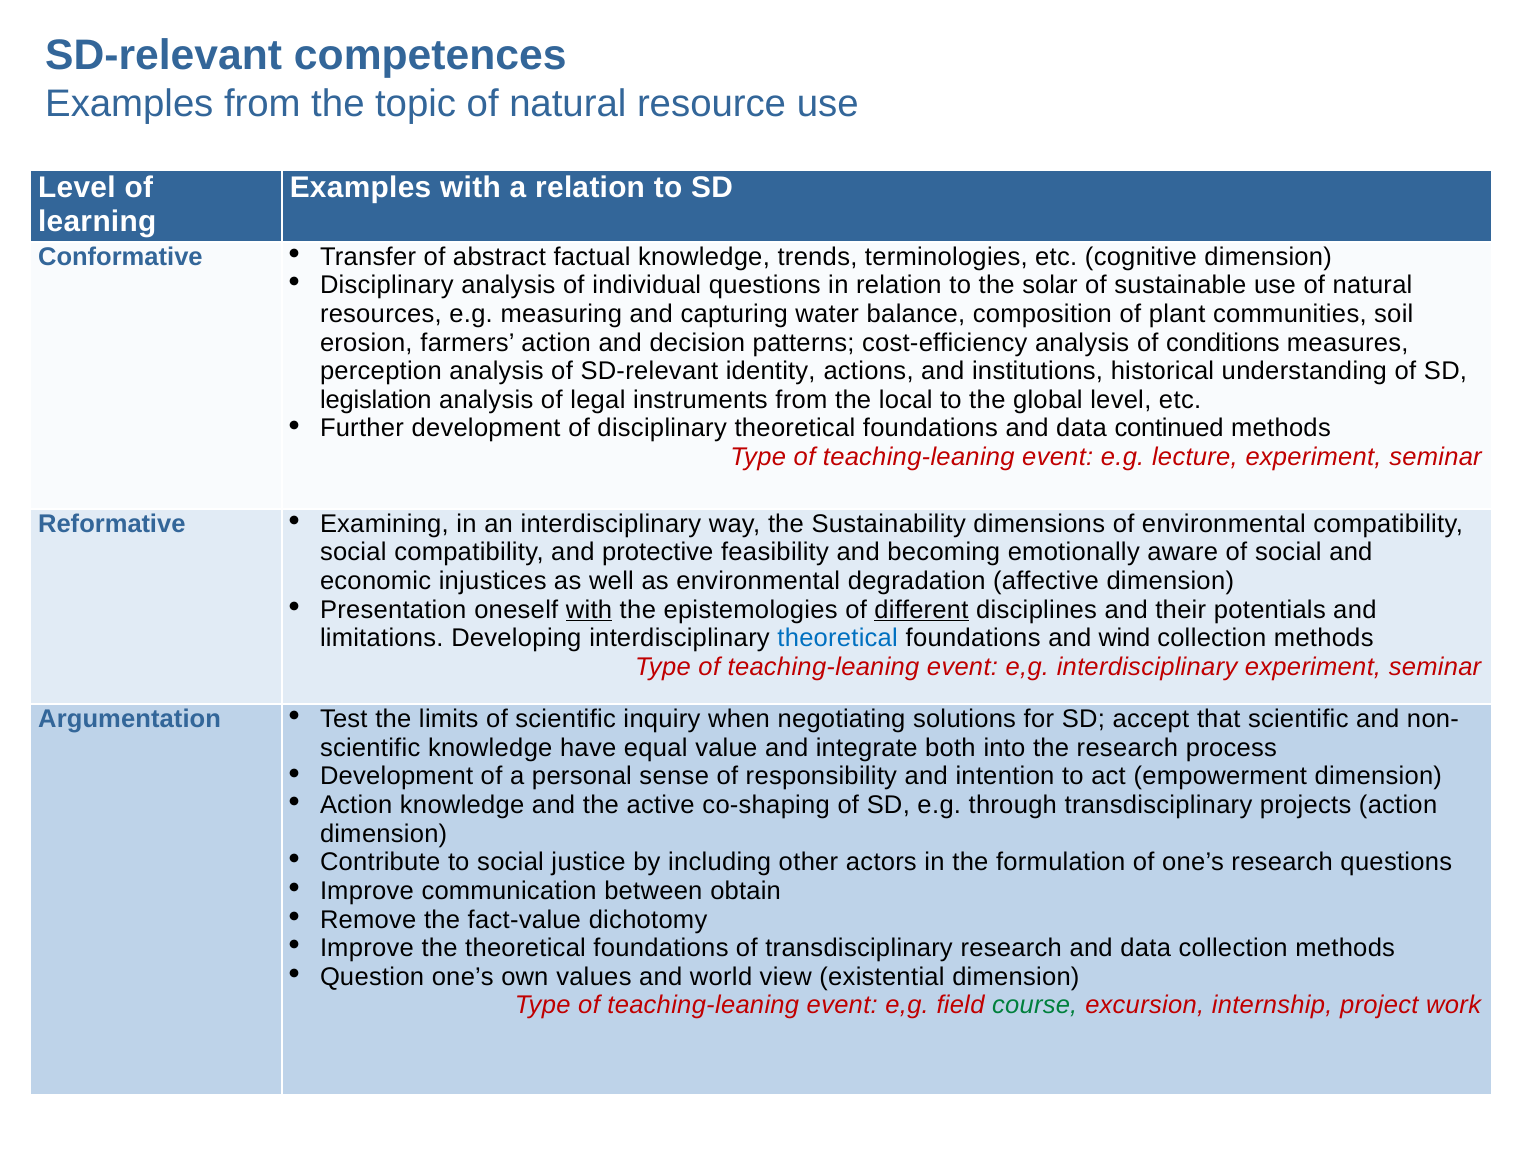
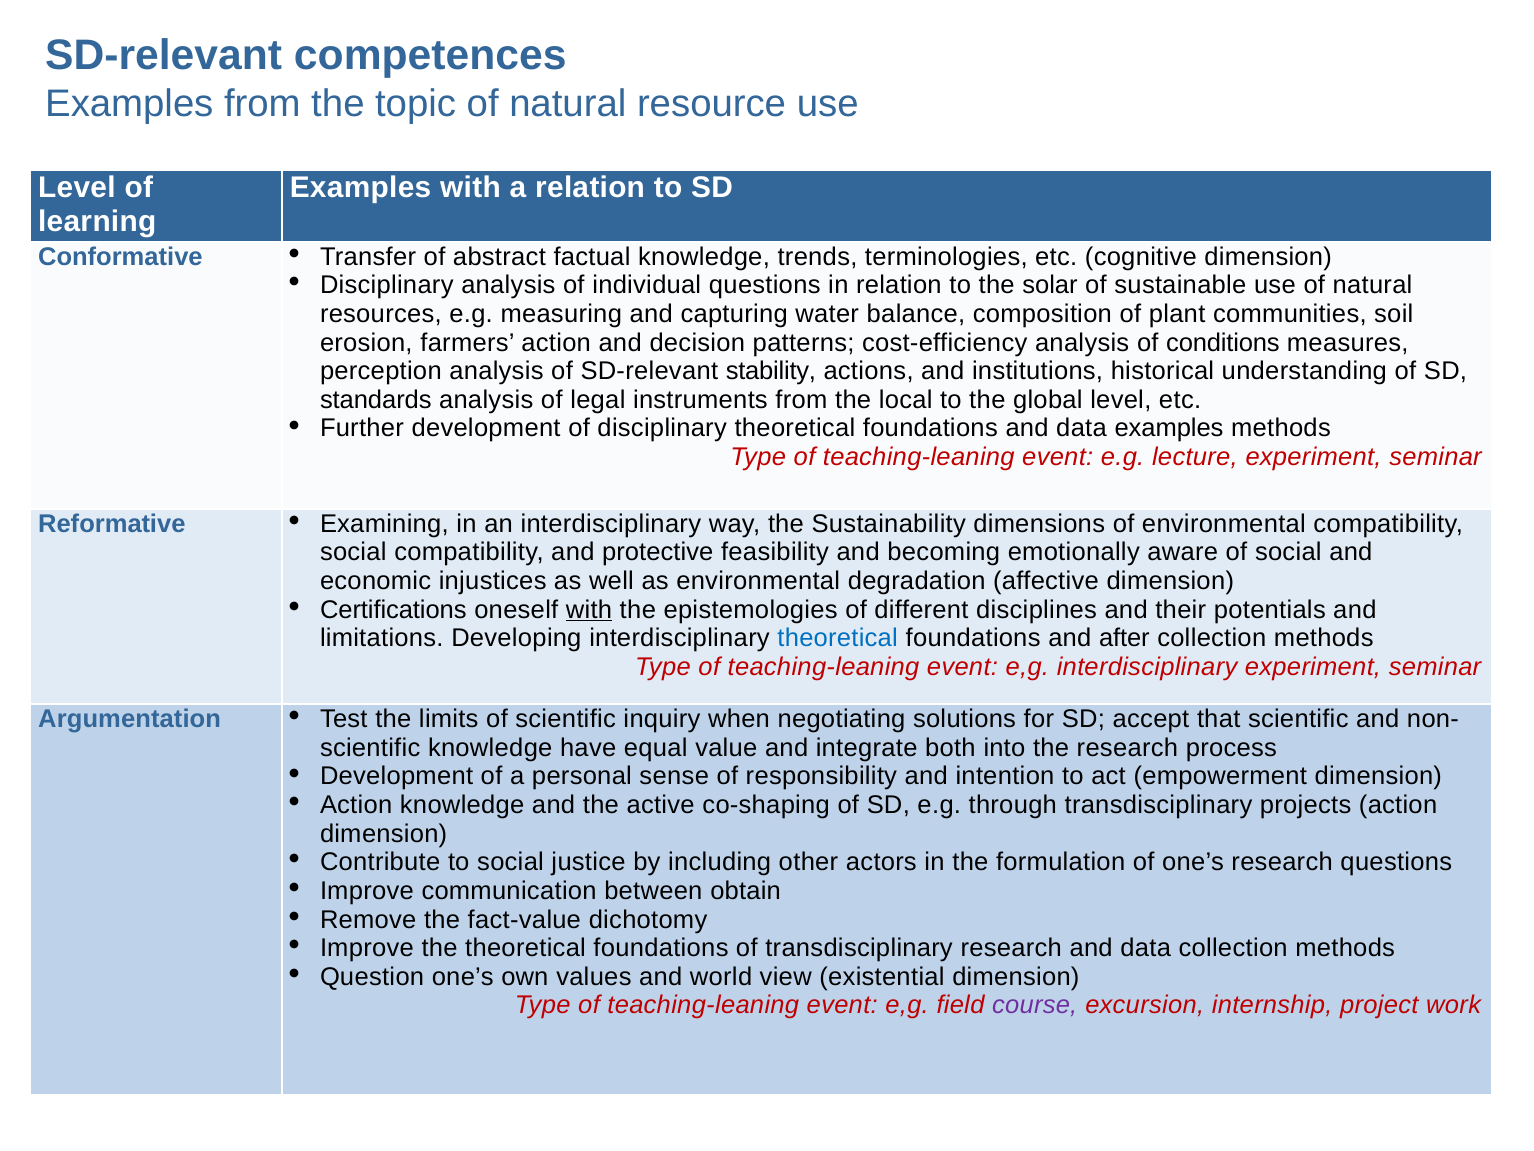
identity: identity -> stability (771, 371)
legislation: legislation -> standards (376, 400)
data continued: continued -> examples (1169, 428)
Presentation: Presentation -> Certifications (393, 609)
different underline: present -> none (921, 609)
wind: wind -> after (1124, 638)
course colour: green -> purple (1035, 1005)
